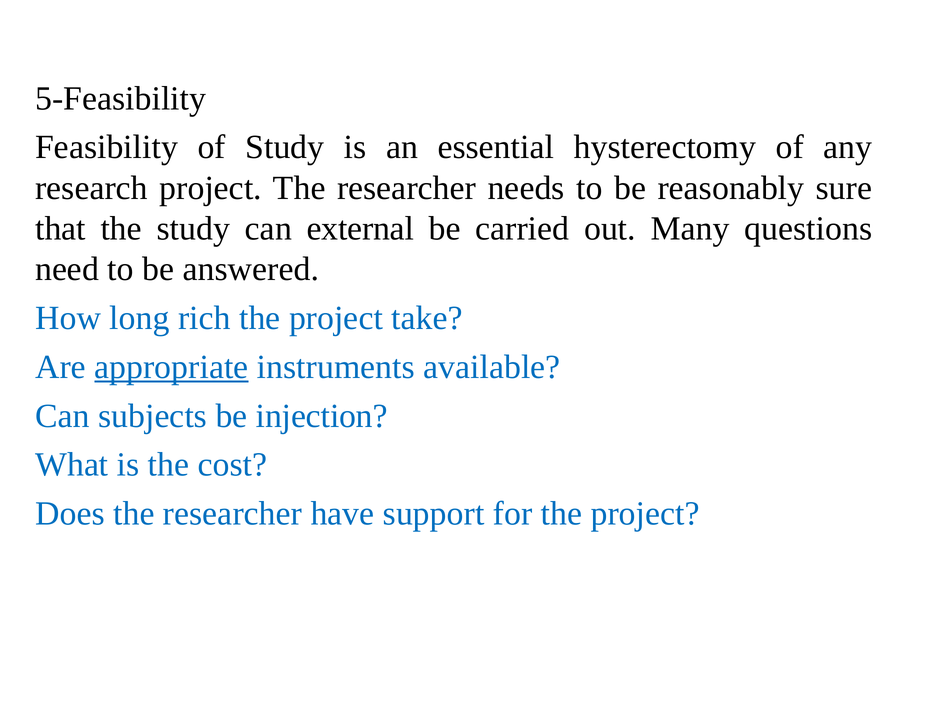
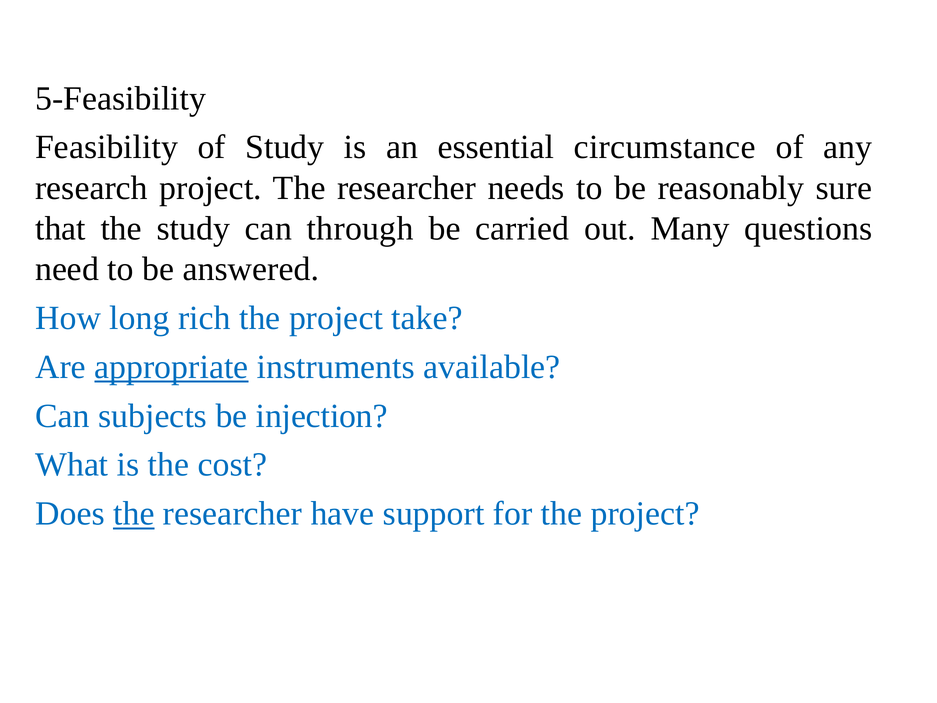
hysterectomy: hysterectomy -> circumstance (665, 147)
external: external -> through (360, 228)
the underline: none -> present (134, 514)
